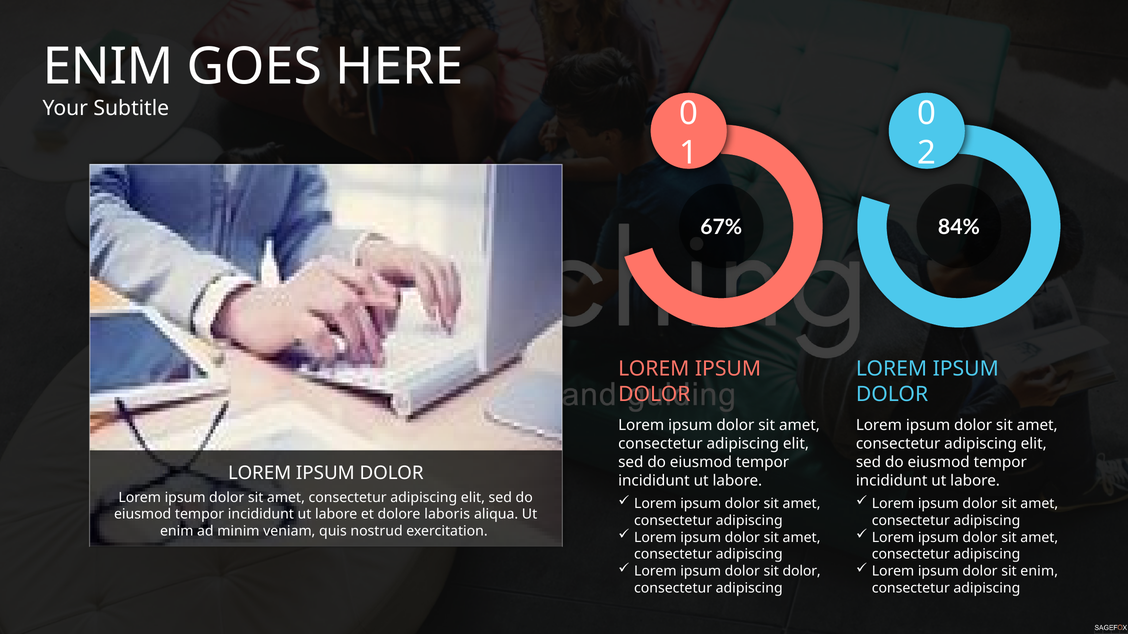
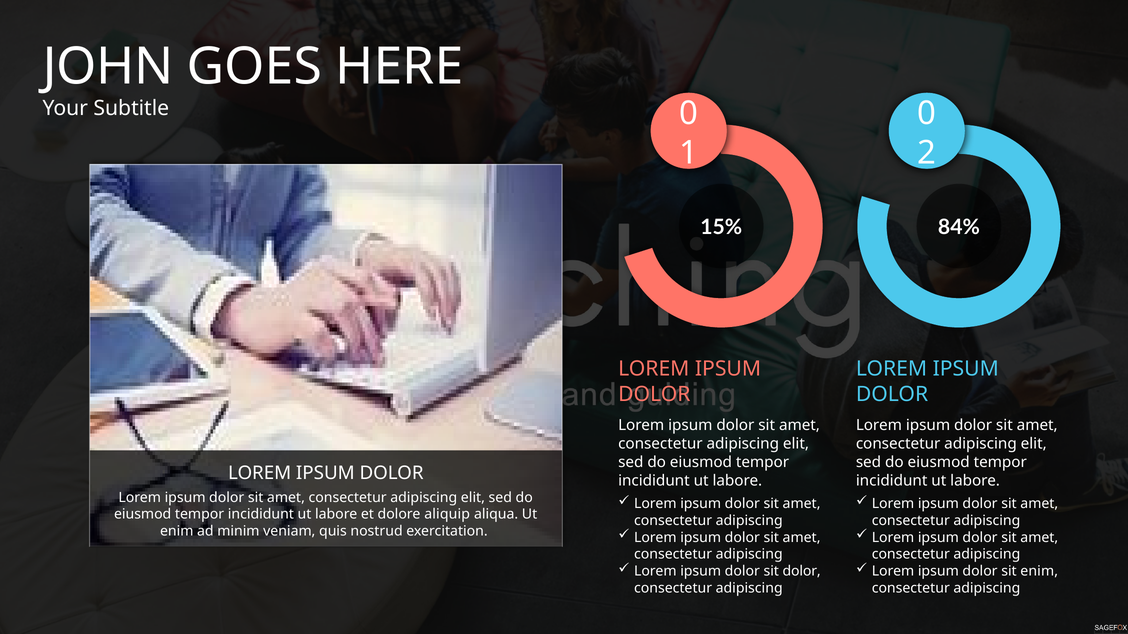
ENIM: ENIM -> JOHN (108, 67)
67%: 67% -> 15% (721, 228)
laboris: laboris -> aliquip (447, 515)
